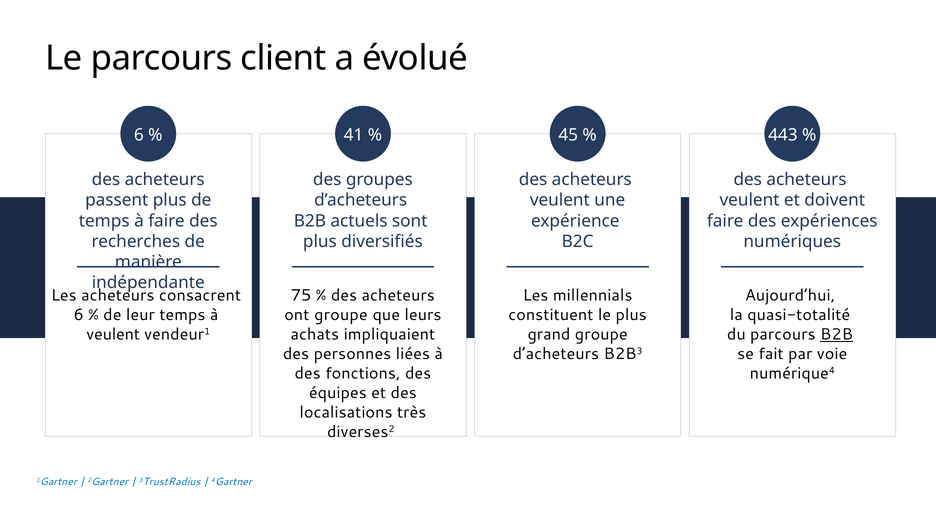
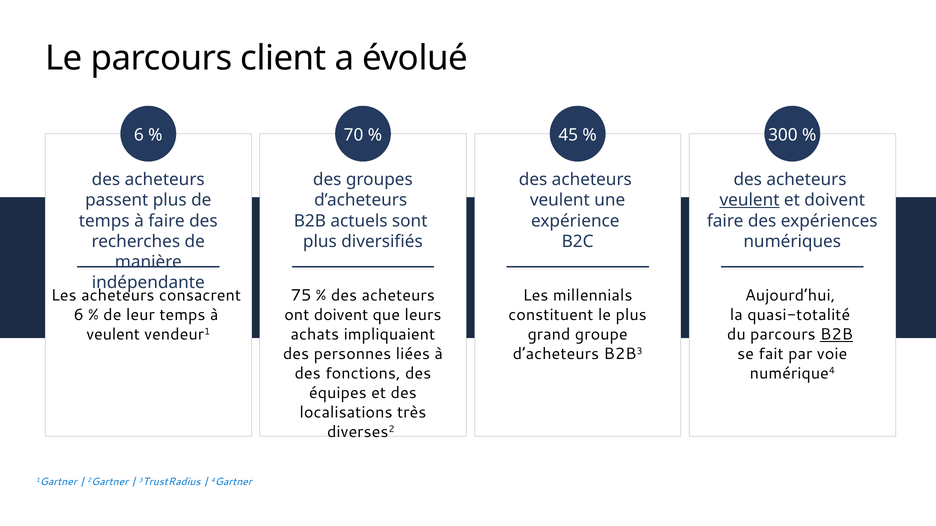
41: 41 -> 70 (354, 135)
443: 443 -> 300 (783, 135)
veulent underline: none -> present (749, 200)
ont groupe: groupe -> doivent (341, 315)
